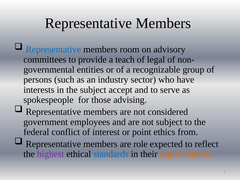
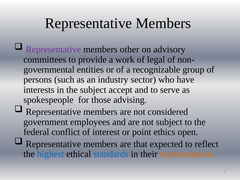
Representative colour: blue -> purple (53, 49)
room: room -> other (130, 49)
teach: teach -> work (125, 60)
from: from -> open (188, 132)
role: role -> that (140, 144)
highest colour: purple -> blue (51, 154)
